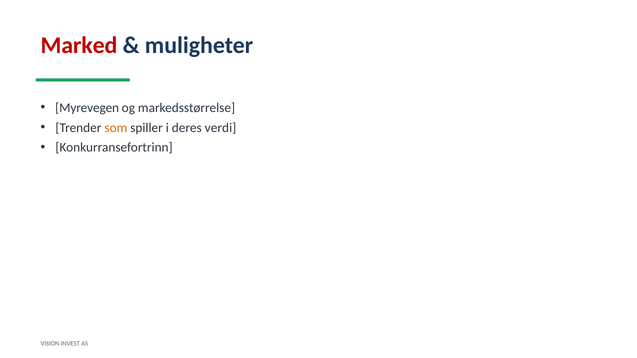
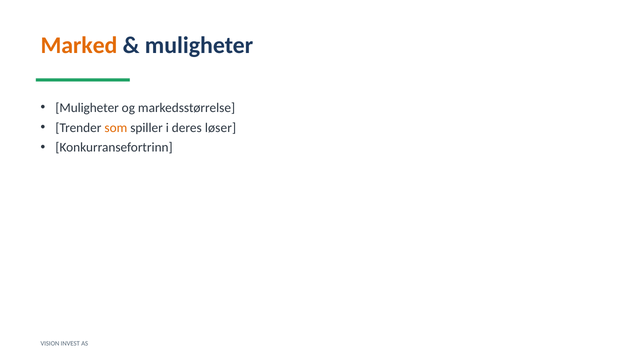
Marked colour: red -> orange (79, 45)
Myrevegen: Myrevegen -> Muligheter (87, 108)
verdi: verdi -> løser (220, 128)
